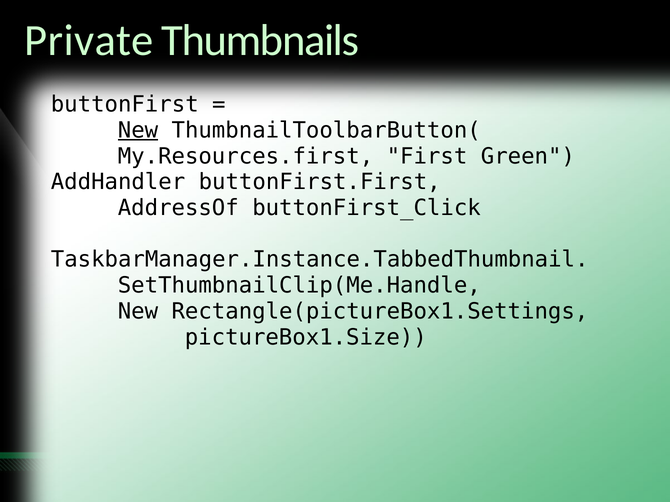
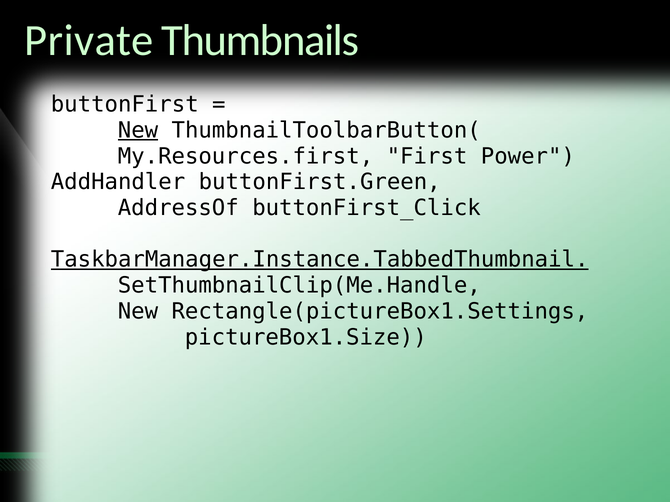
Green: Green -> Power (528, 156)
buttonFirst.First: buttonFirst.First -> buttonFirst.Green (320, 182)
TaskbarManager.Instance.TabbedThumbnail underline: none -> present (320, 260)
